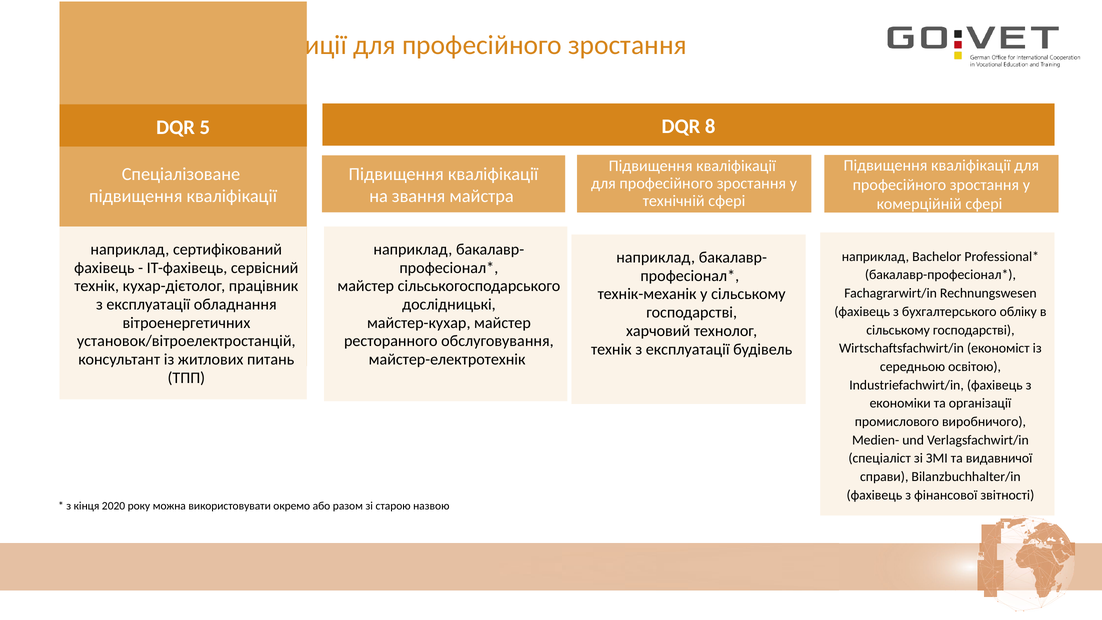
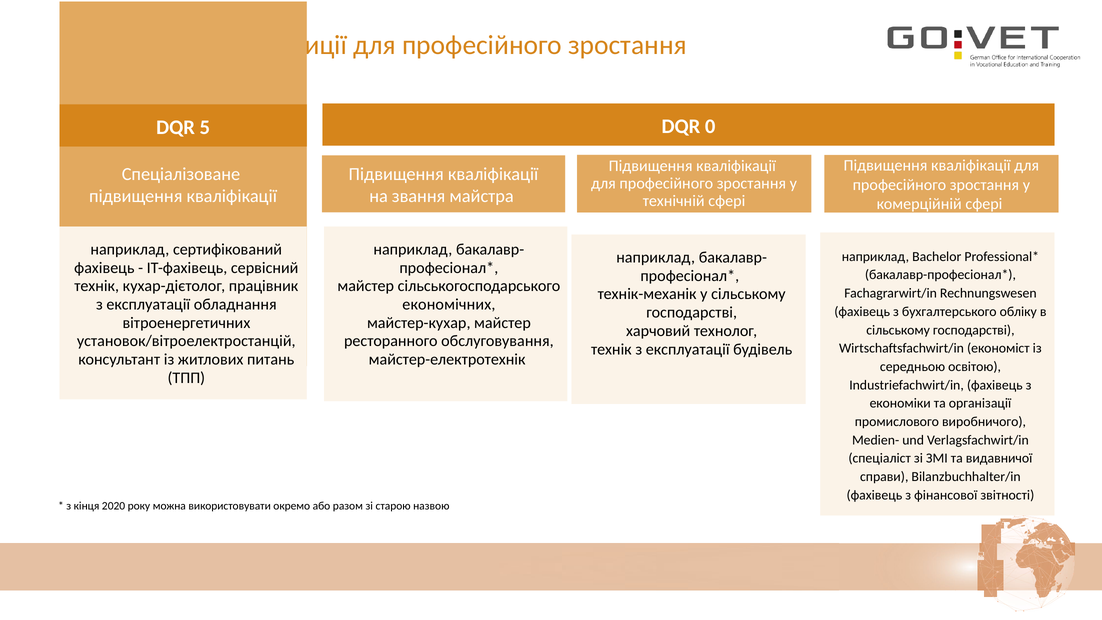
8: 8 -> 0 (710, 127)
дослідницькі: дослідницькі -> економічних (449, 304)
